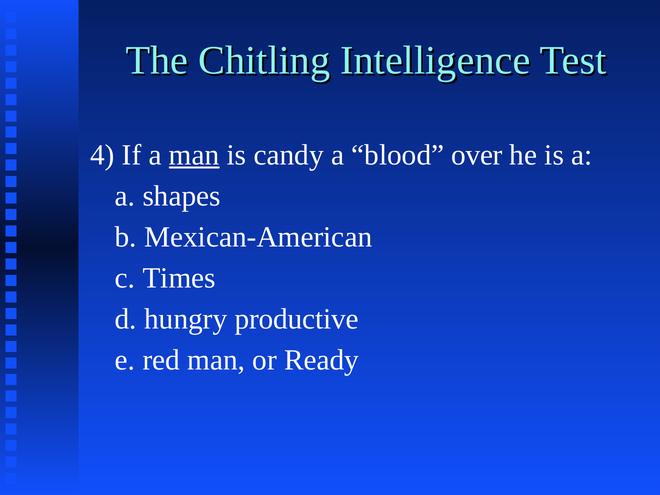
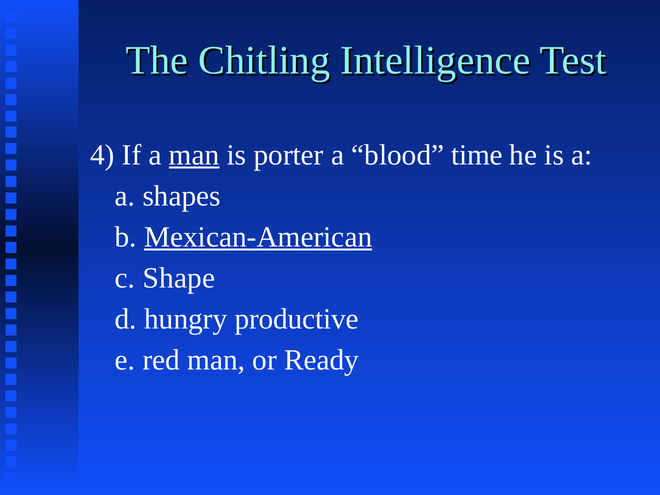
candy: candy -> porter (289, 155)
over: over -> time (477, 155)
Mexican-American underline: none -> present (258, 237)
Times: Times -> Shape (179, 278)
